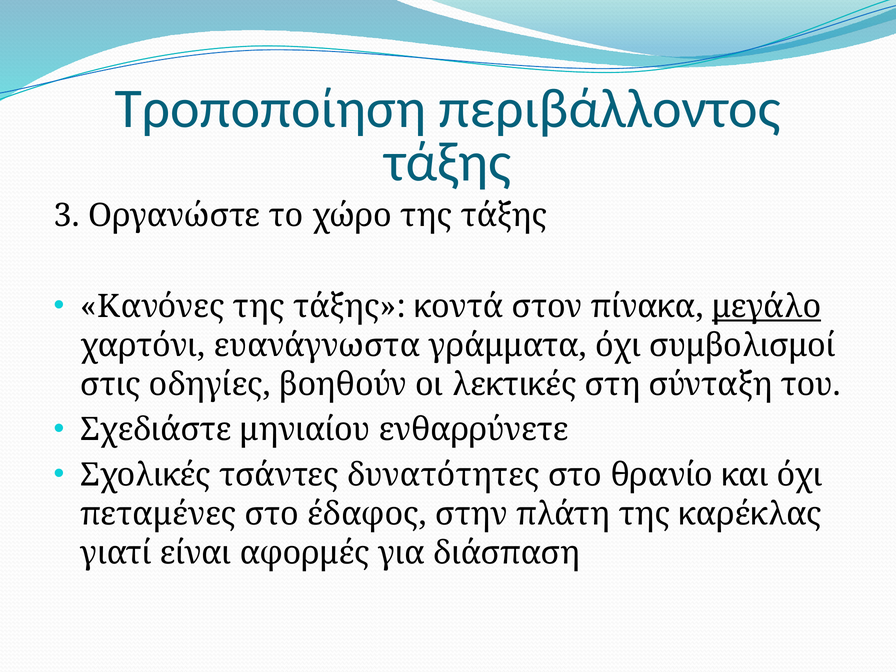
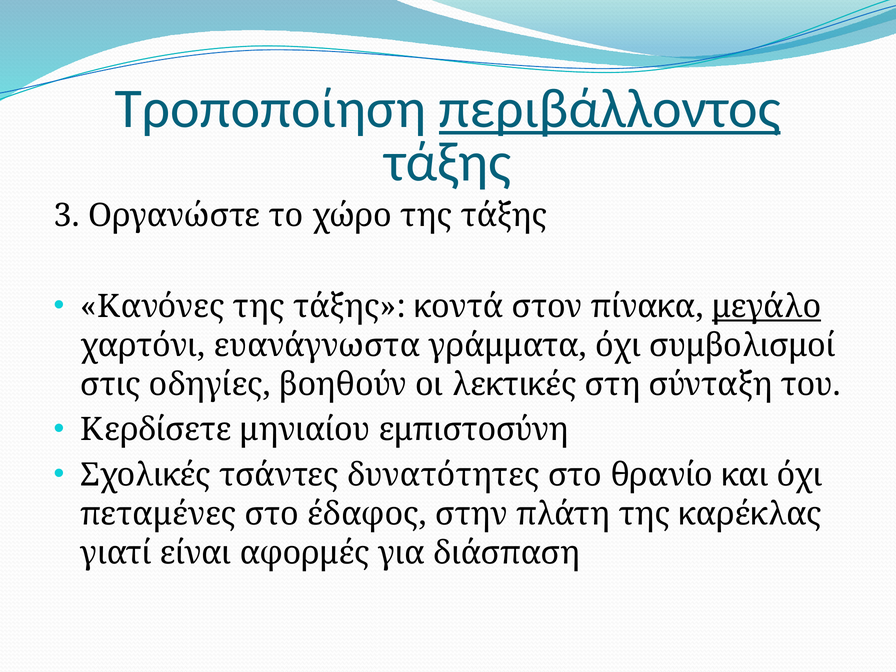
περιβάλλοντος underline: none -> present (610, 109)
Σχεδιάστε: Σχεδιάστε -> Κερδίσετε (156, 430)
ενθαρρύνετε: ενθαρρύνετε -> εμπιστοσύνη (474, 430)
